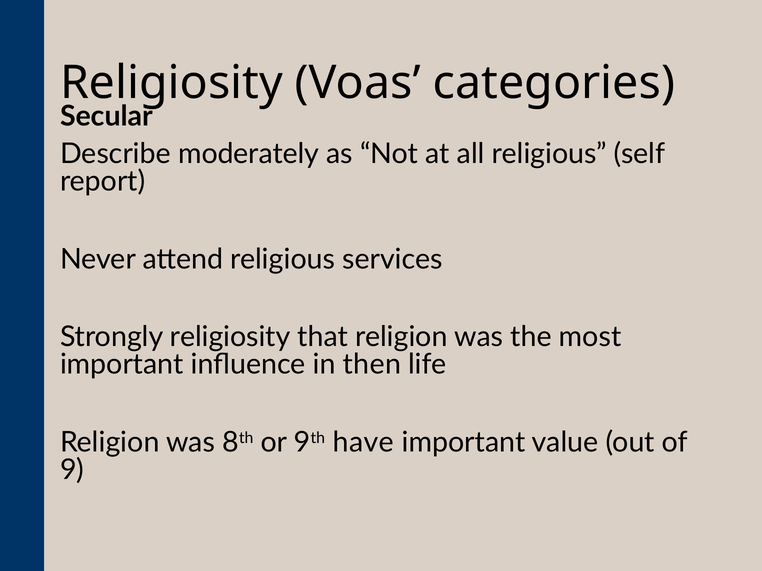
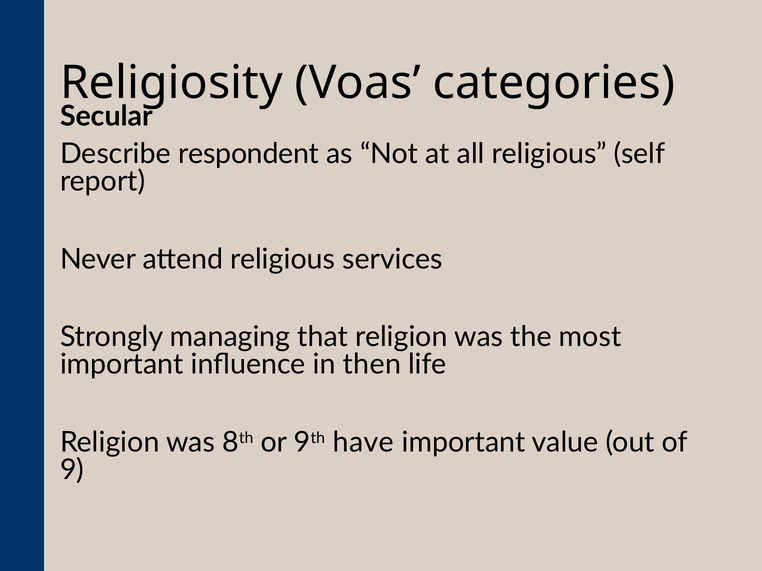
moderately: moderately -> respondent (249, 154)
Strongly religiosity: religiosity -> managing (230, 337)
